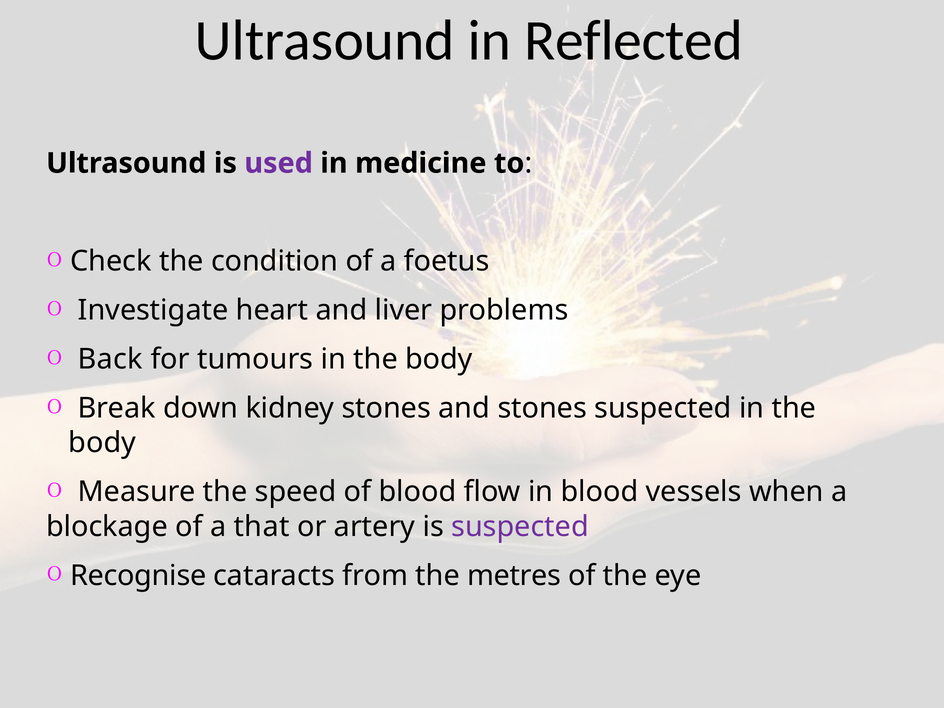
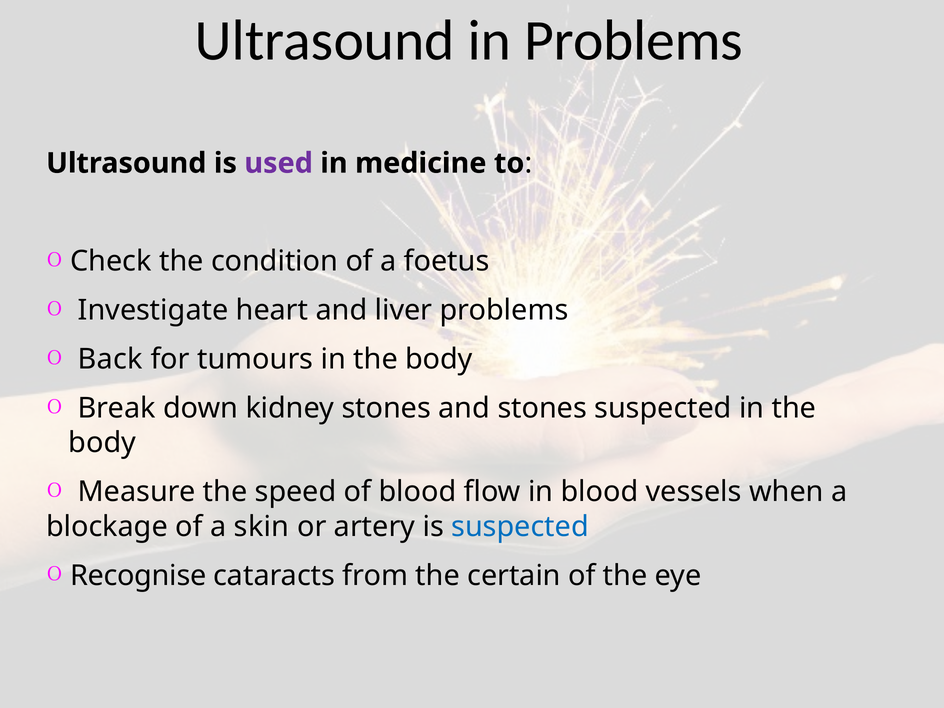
in Reflected: Reflected -> Problems (634, 41)
that: that -> skin (262, 527)
suspected colour: purple -> blue (520, 527)
metres: metres -> certain (514, 576)
